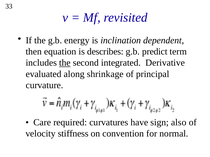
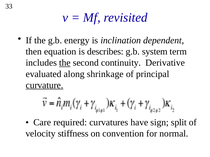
predict: predict -> system (155, 52)
integrated: integrated -> continuity (121, 63)
curvature underline: none -> present (45, 85)
also: also -> split (179, 123)
